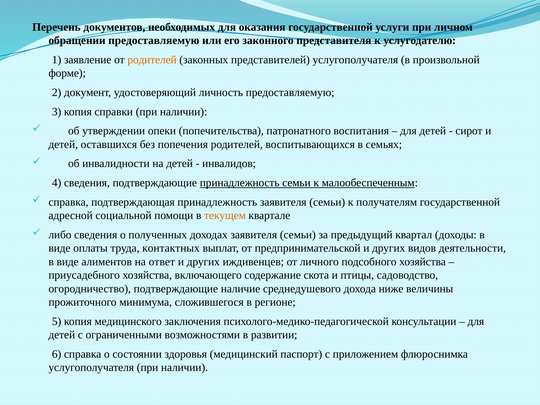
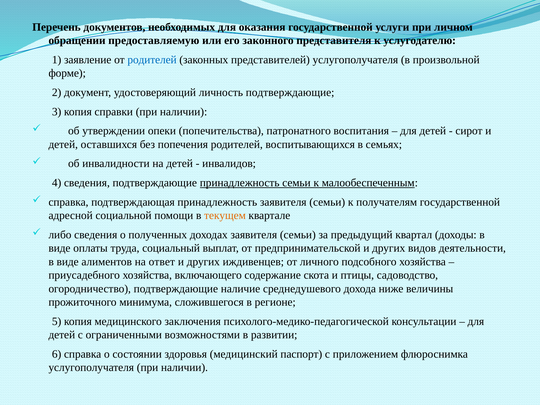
родителей colour: orange -> blue (152, 60)
личность предоставляемую: предоставляемую -> подтверждающие (290, 92)
контактных: контактных -> социальный (171, 248)
